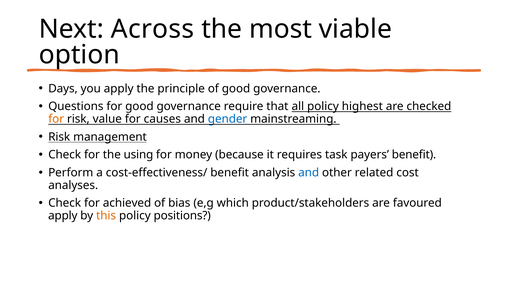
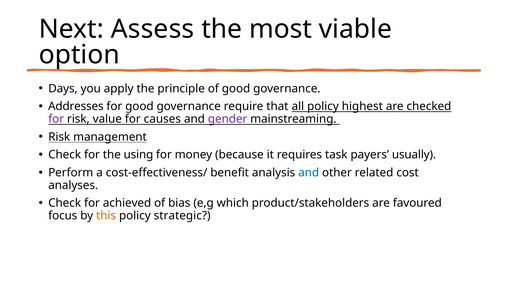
Across: Across -> Assess (153, 29)
Questions: Questions -> Addresses (76, 106)
for colour: orange -> purple (56, 119)
gender colour: blue -> purple (228, 119)
payers benefit: benefit -> usually (414, 155)
apply: apply -> focus (63, 215)
positions: positions -> strategic (182, 215)
